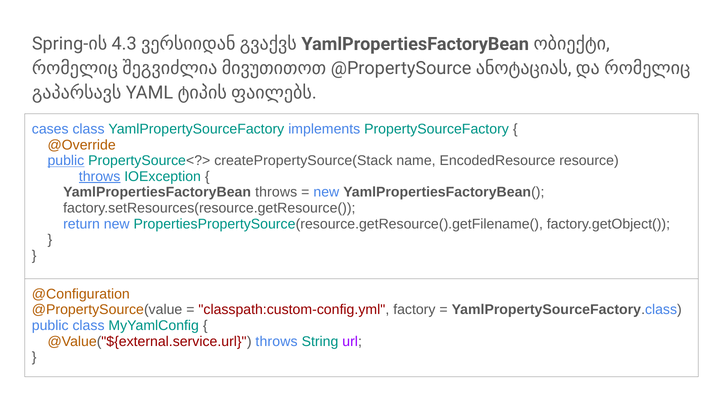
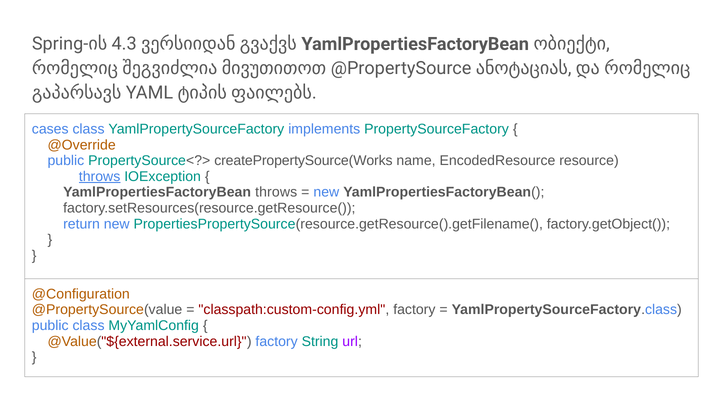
public underline: present -> none (66, 161)
createPropertySource(Stack: createPropertySource(Stack -> createPropertySource(Works (303, 161)
@Value("${external.service.url throws: throws -> factory (277, 341)
